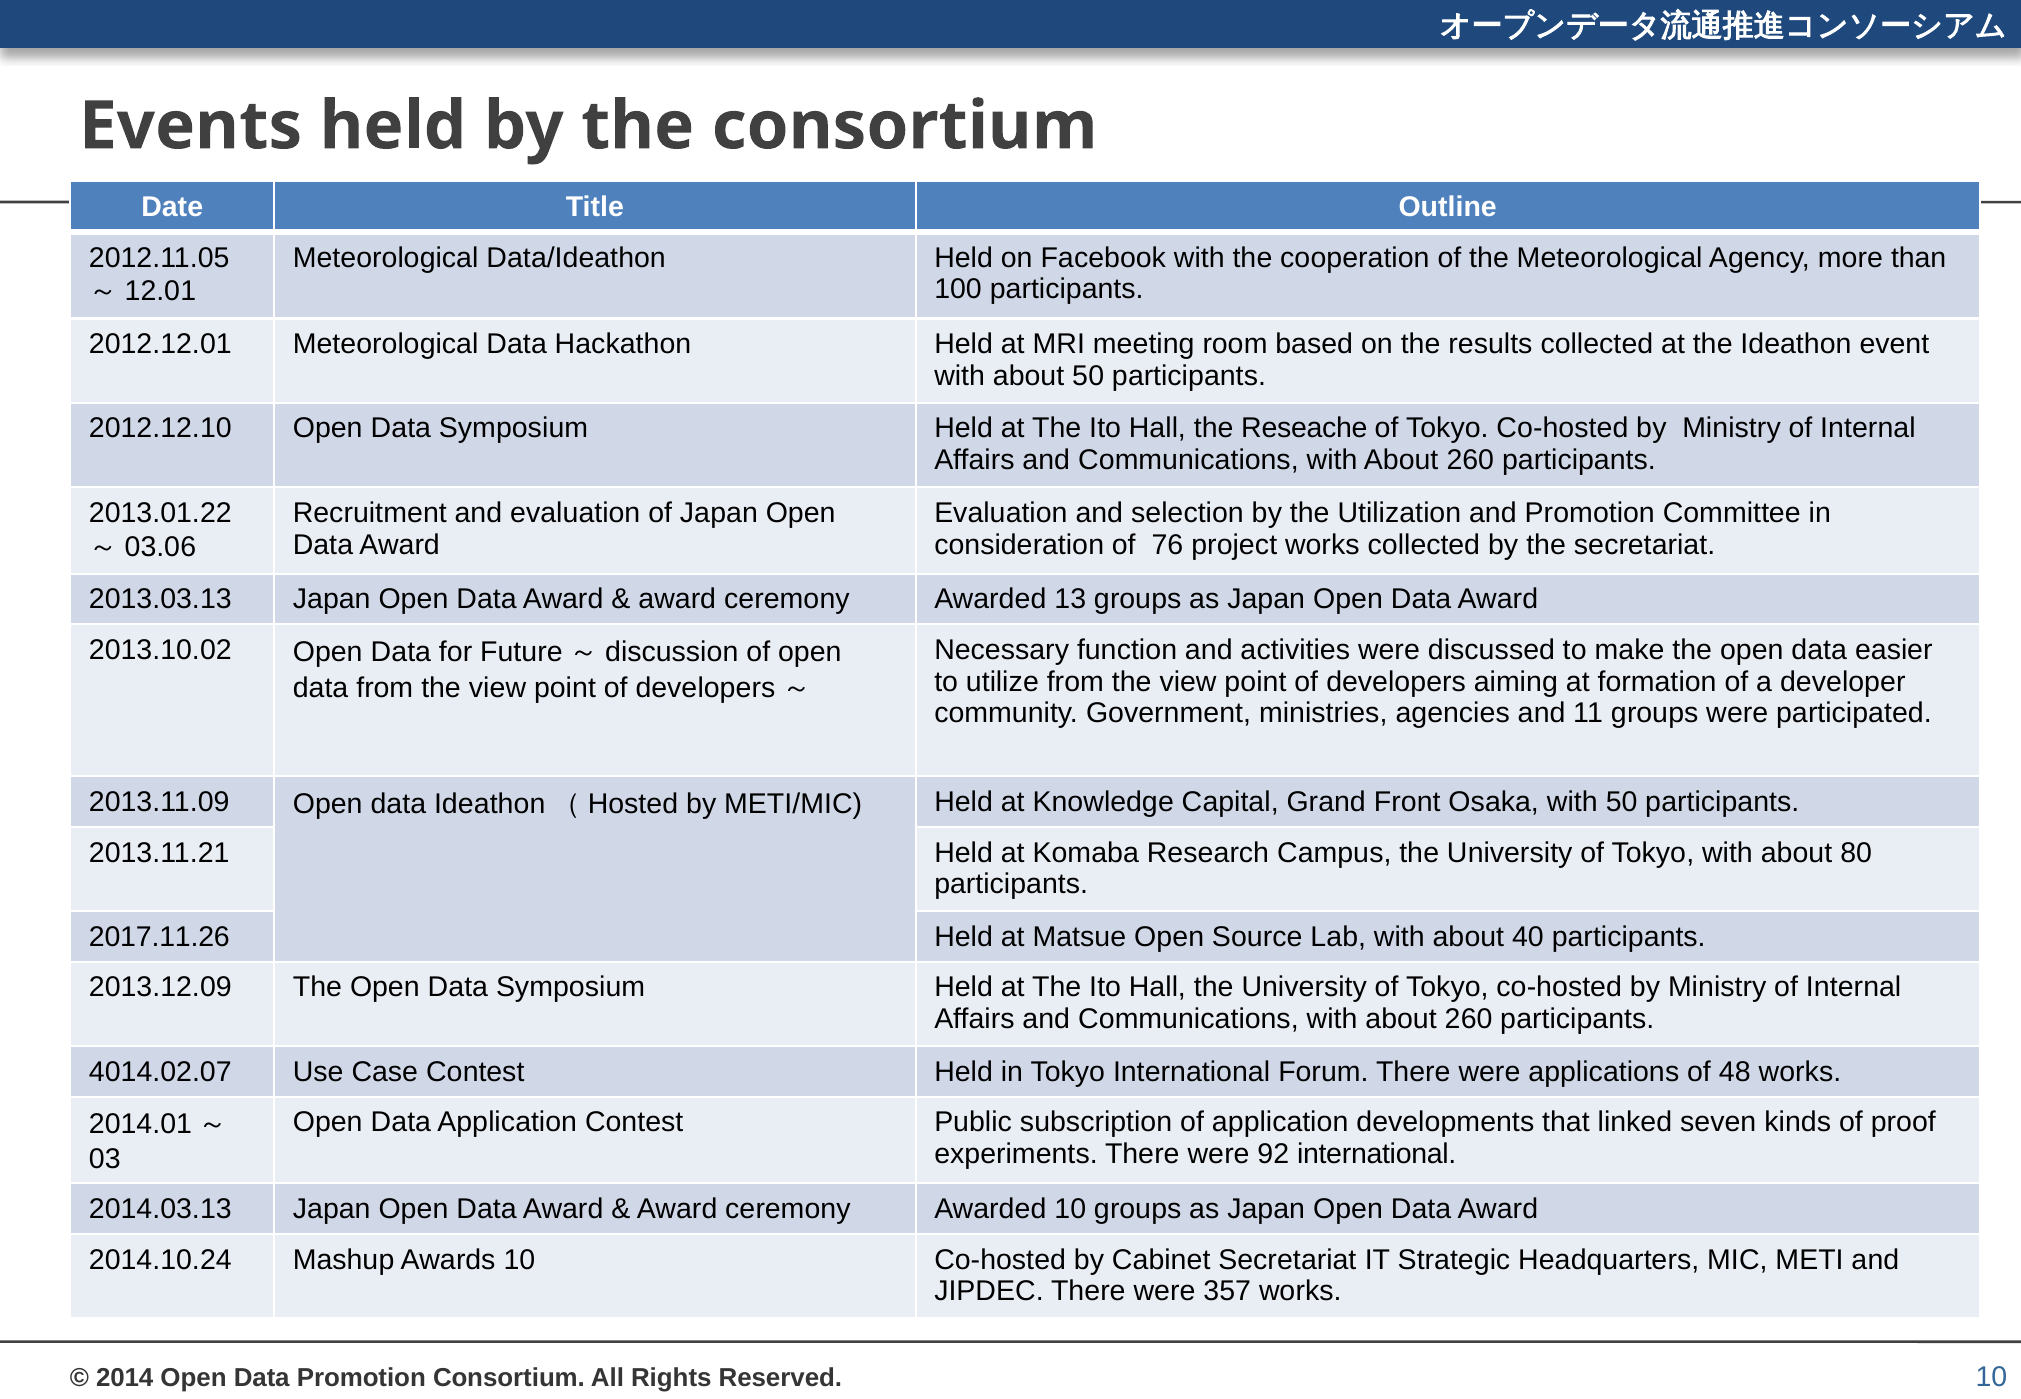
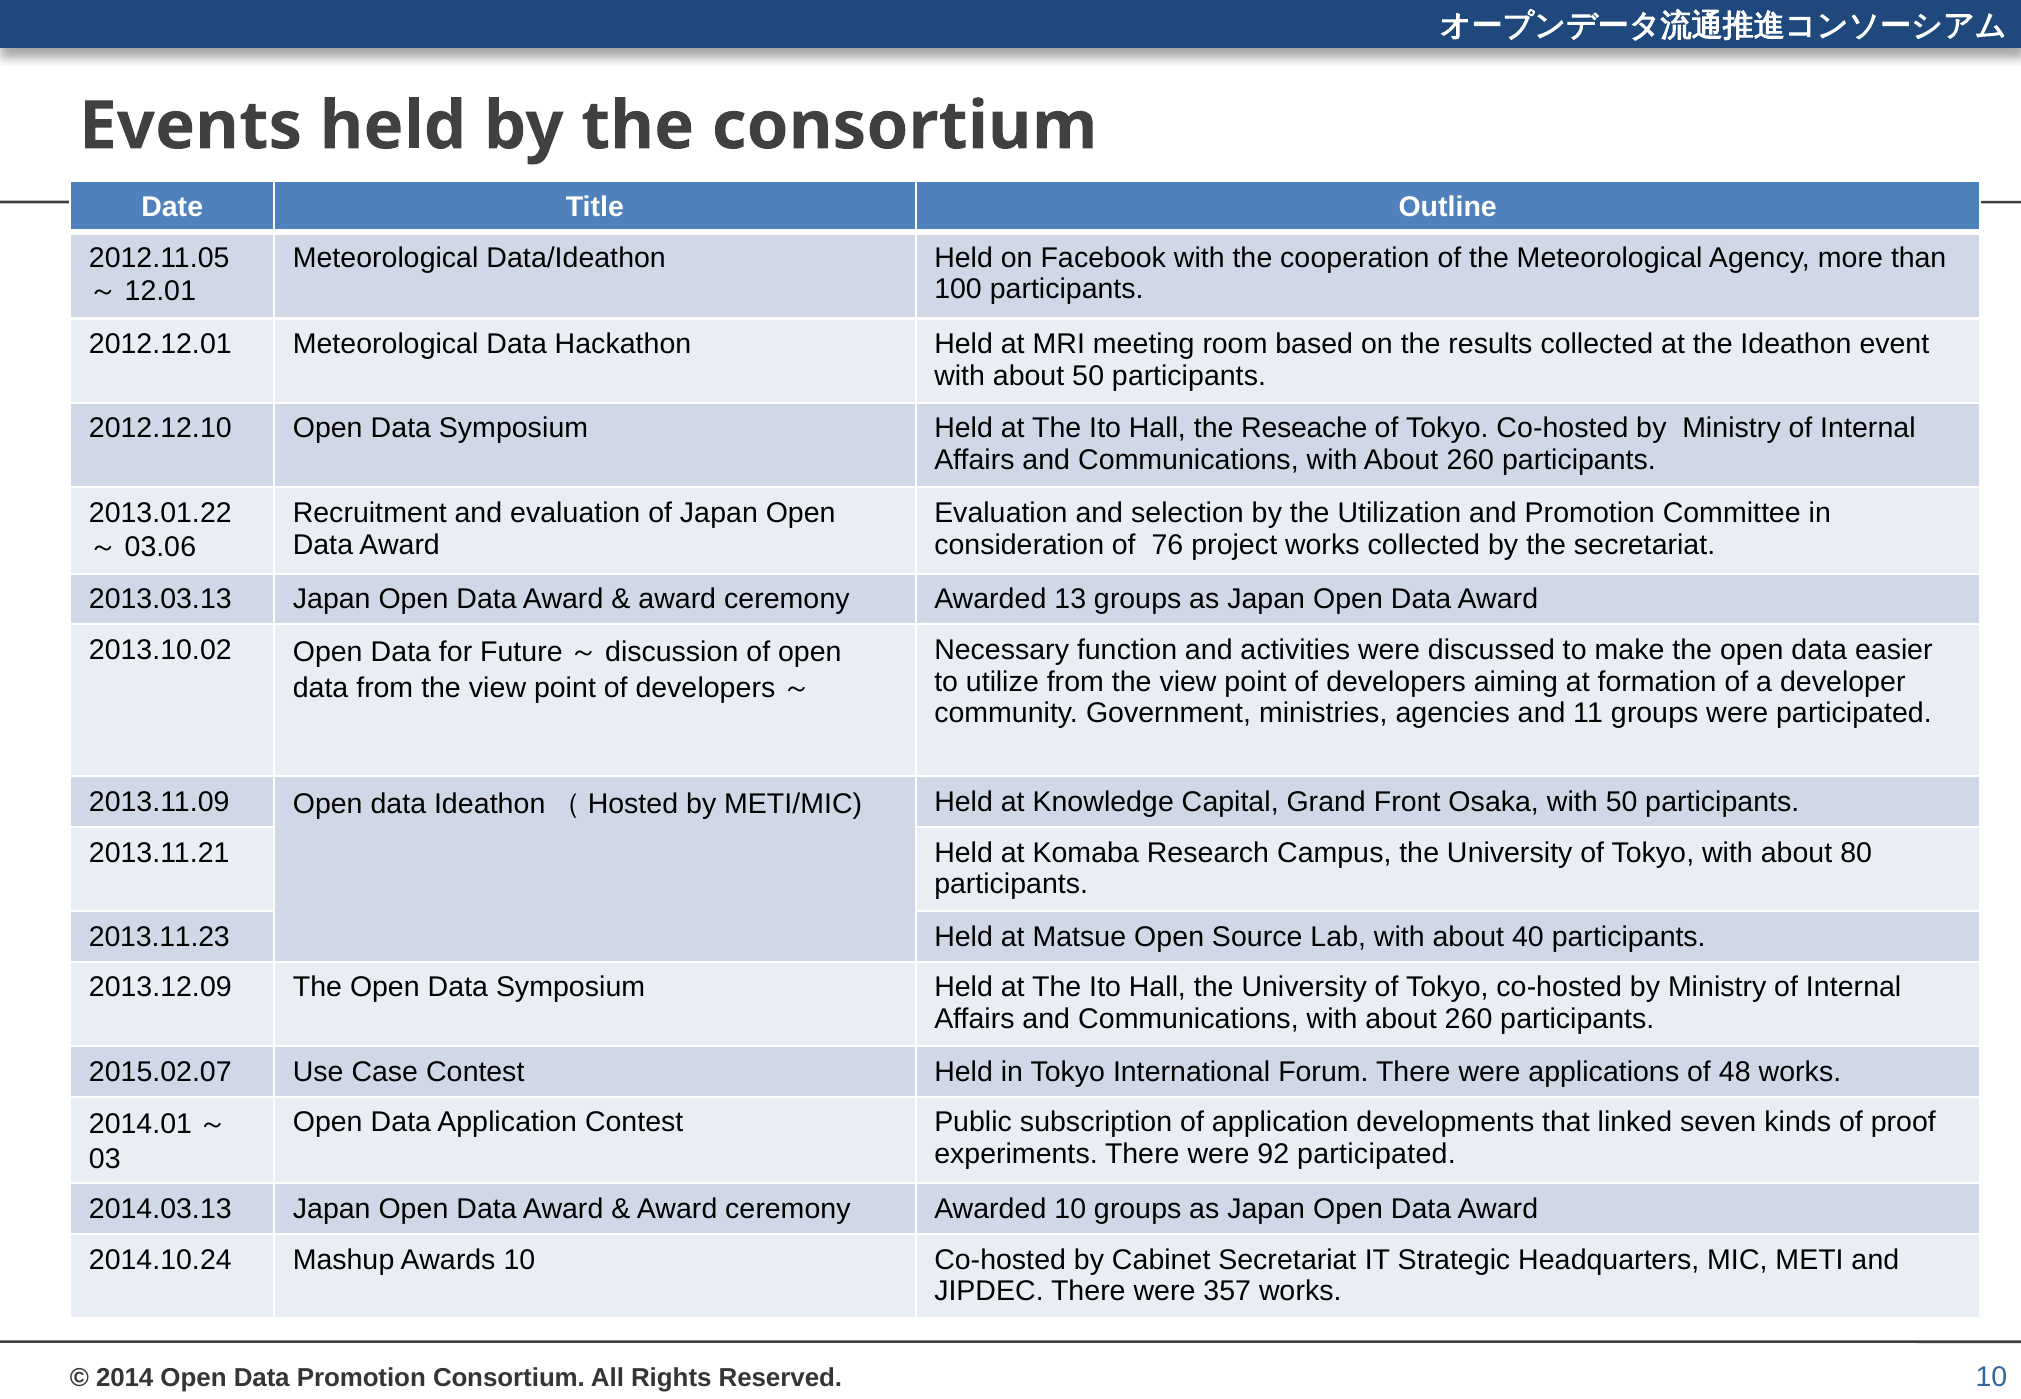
2017.11.26: 2017.11.26 -> 2013.11.23 (159, 937)
4014.02.07: 4014.02.07 -> 2015.02.07 (160, 1072)
92 international: international -> participated (1376, 1154)
